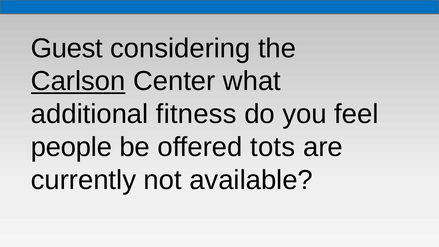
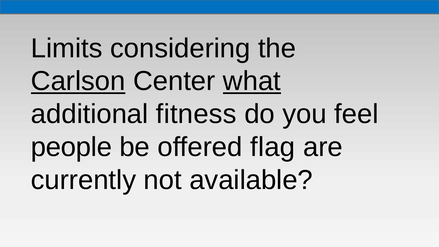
Guest: Guest -> Limits (67, 48)
what underline: none -> present (252, 81)
tots: tots -> flag (273, 147)
